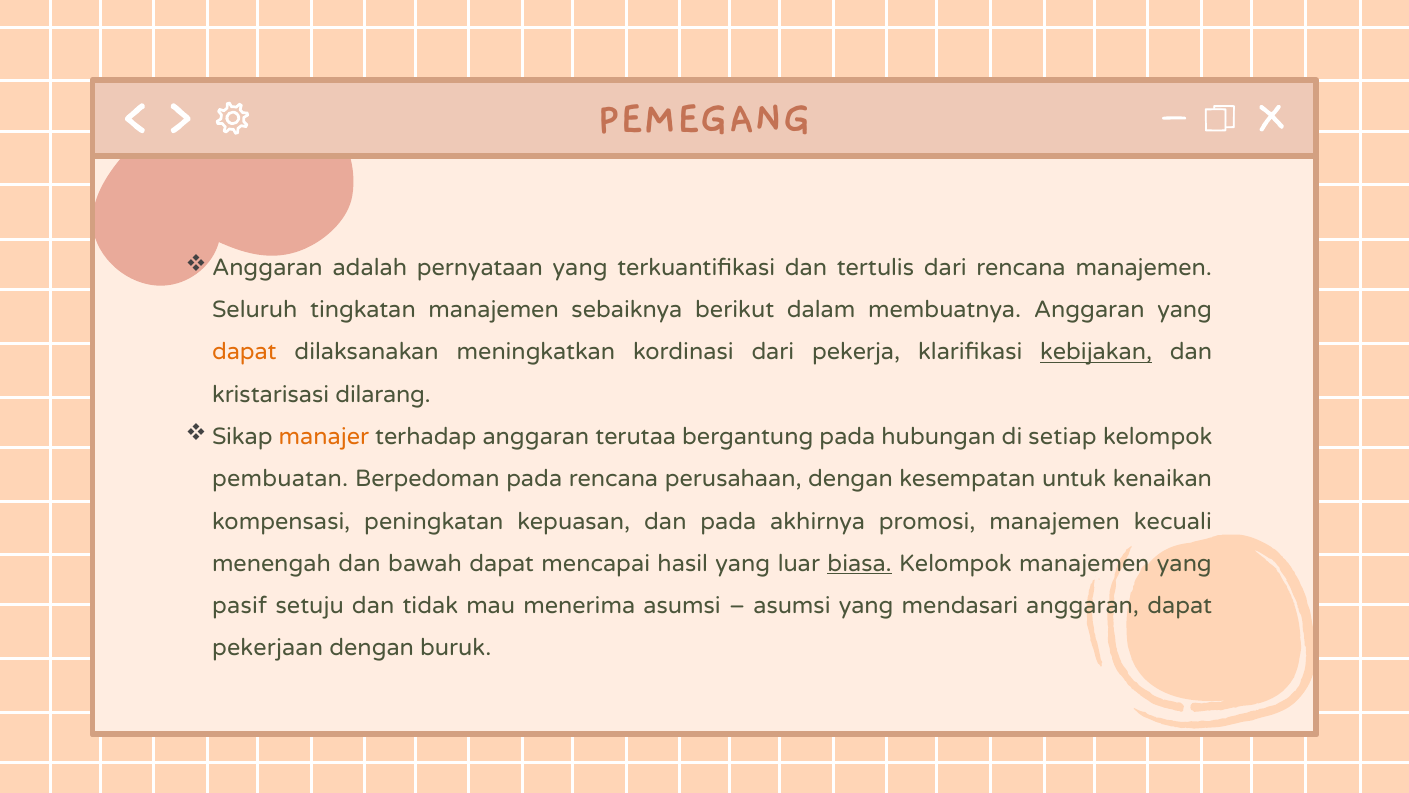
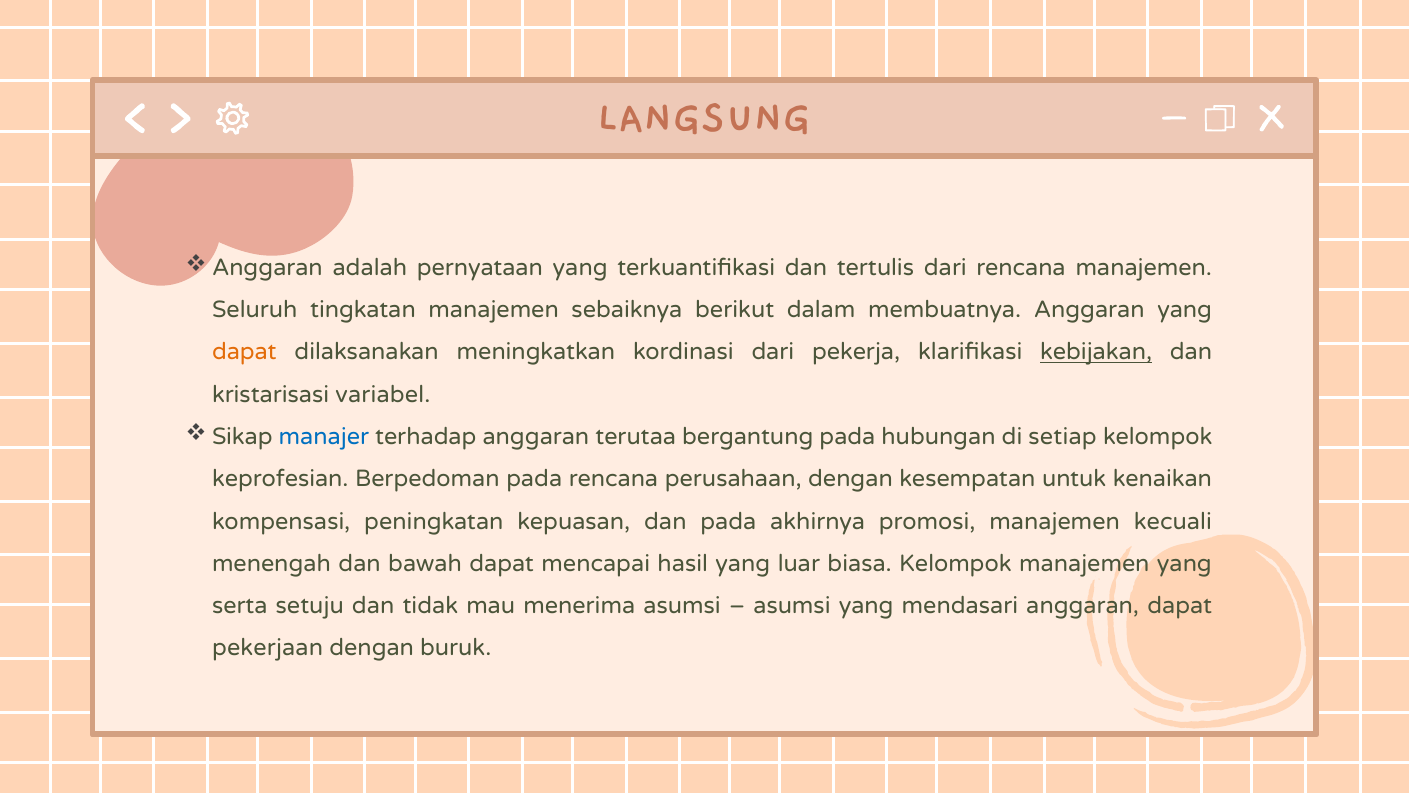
PEMEGANG: PEMEGANG -> LANGSUNG (704, 116)
dilarang: dilarang -> variabel (383, 394)
manajer colour: orange -> blue (324, 437)
pembuatan: pembuatan -> keprofesian (280, 479)
biasa underline: present -> none (860, 563)
pasif: pasif -> serta (240, 606)
